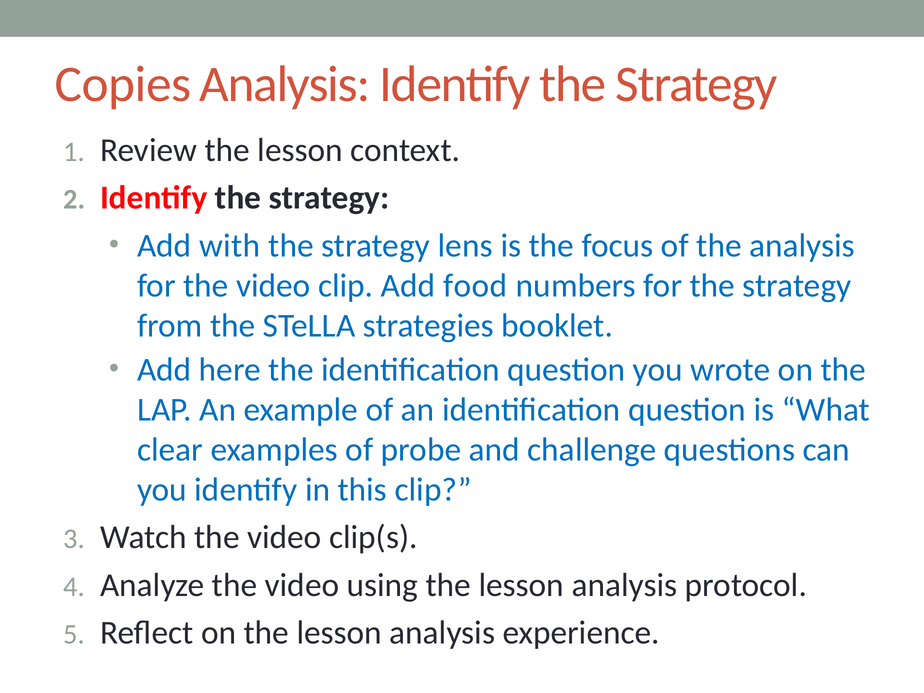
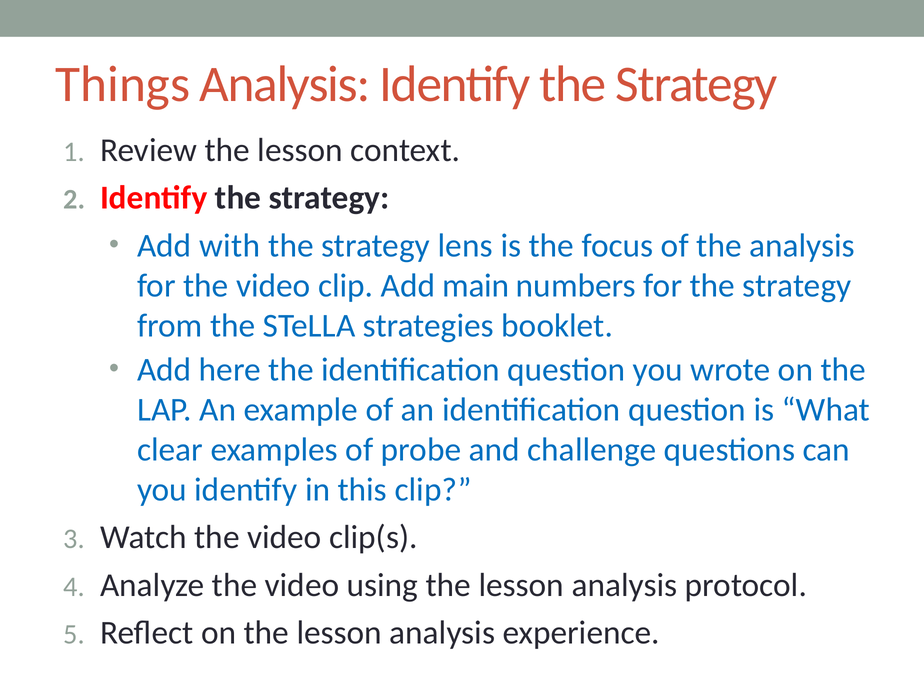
Copies: Copies -> Things (123, 84)
food: food -> main (476, 286)
